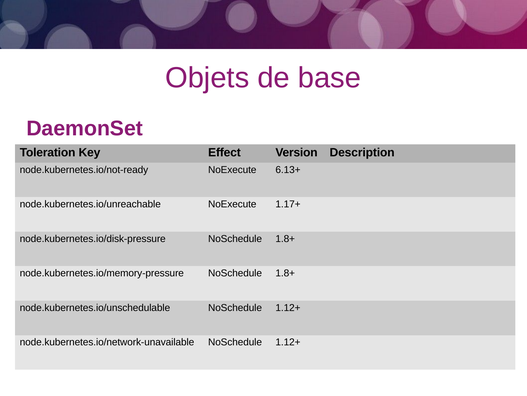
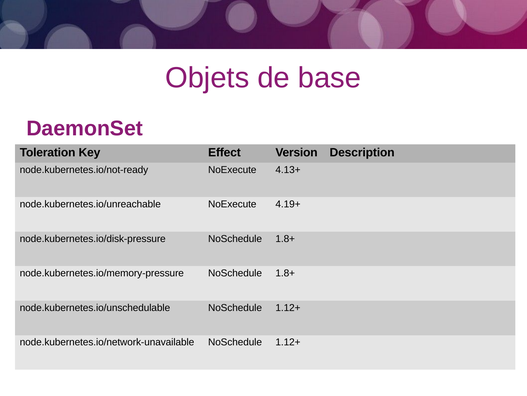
6.13+: 6.13+ -> 4.13+ (288, 170)
1.17+: 1.17+ -> 4.19+ (288, 204)
